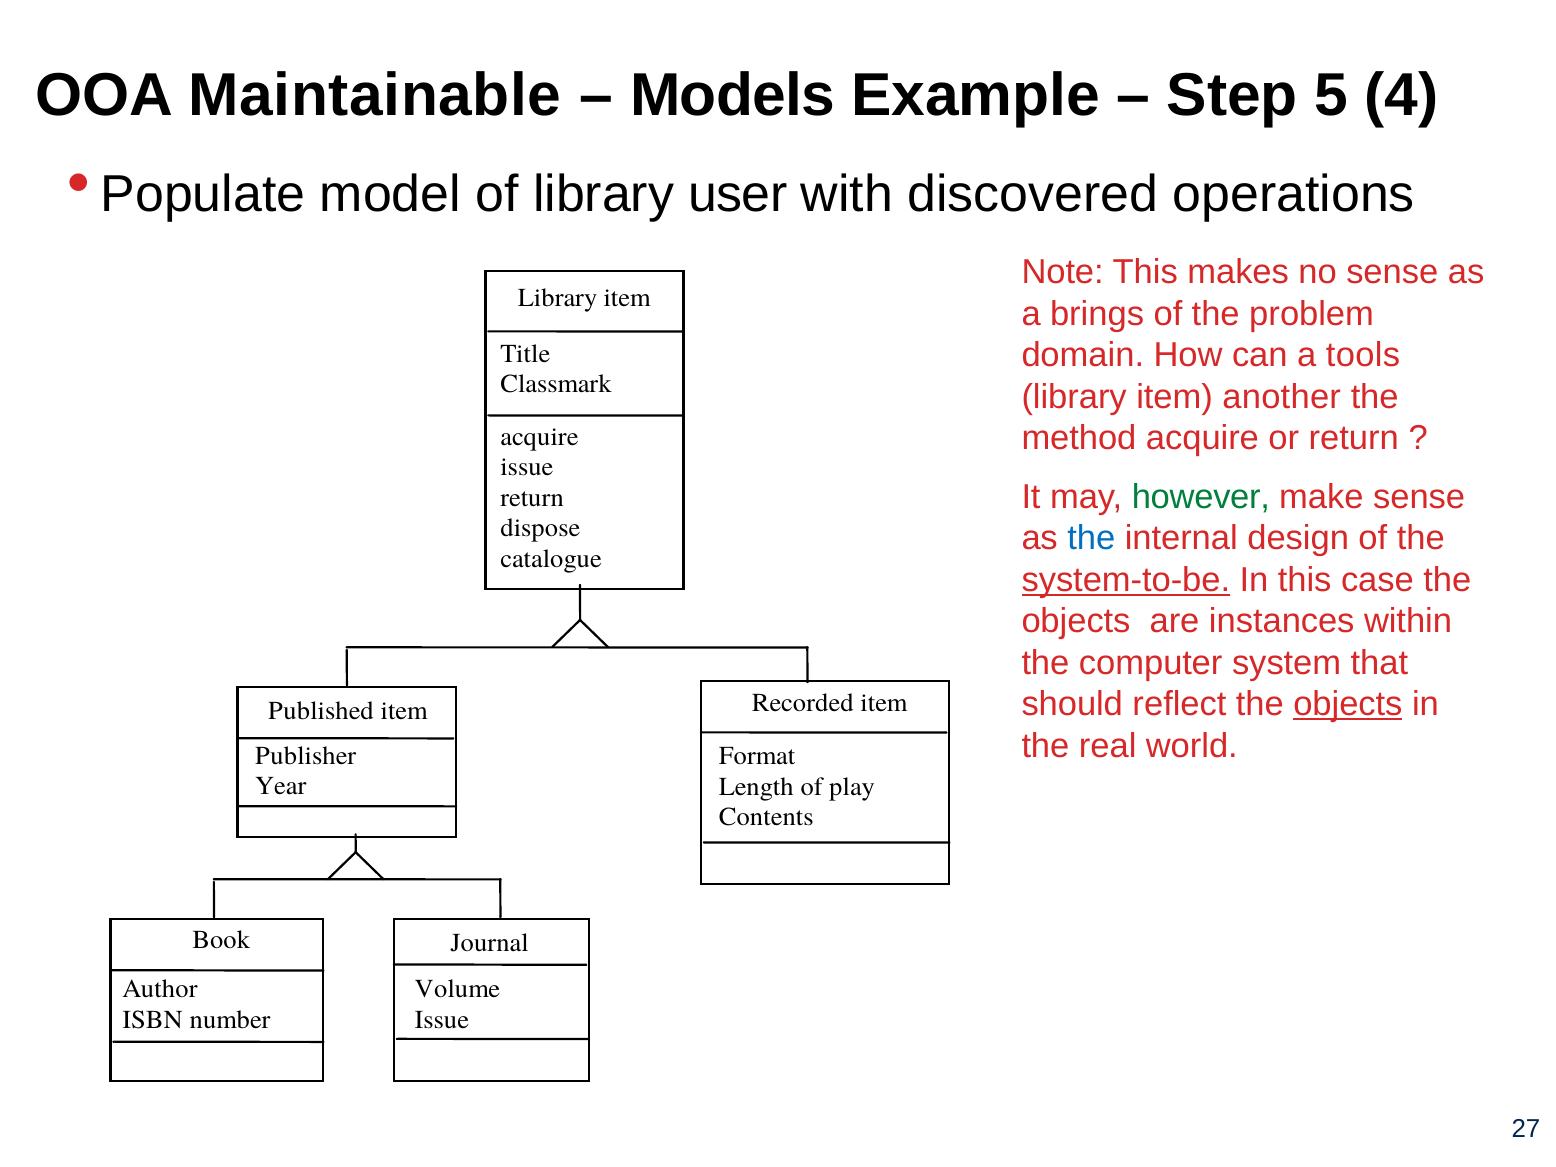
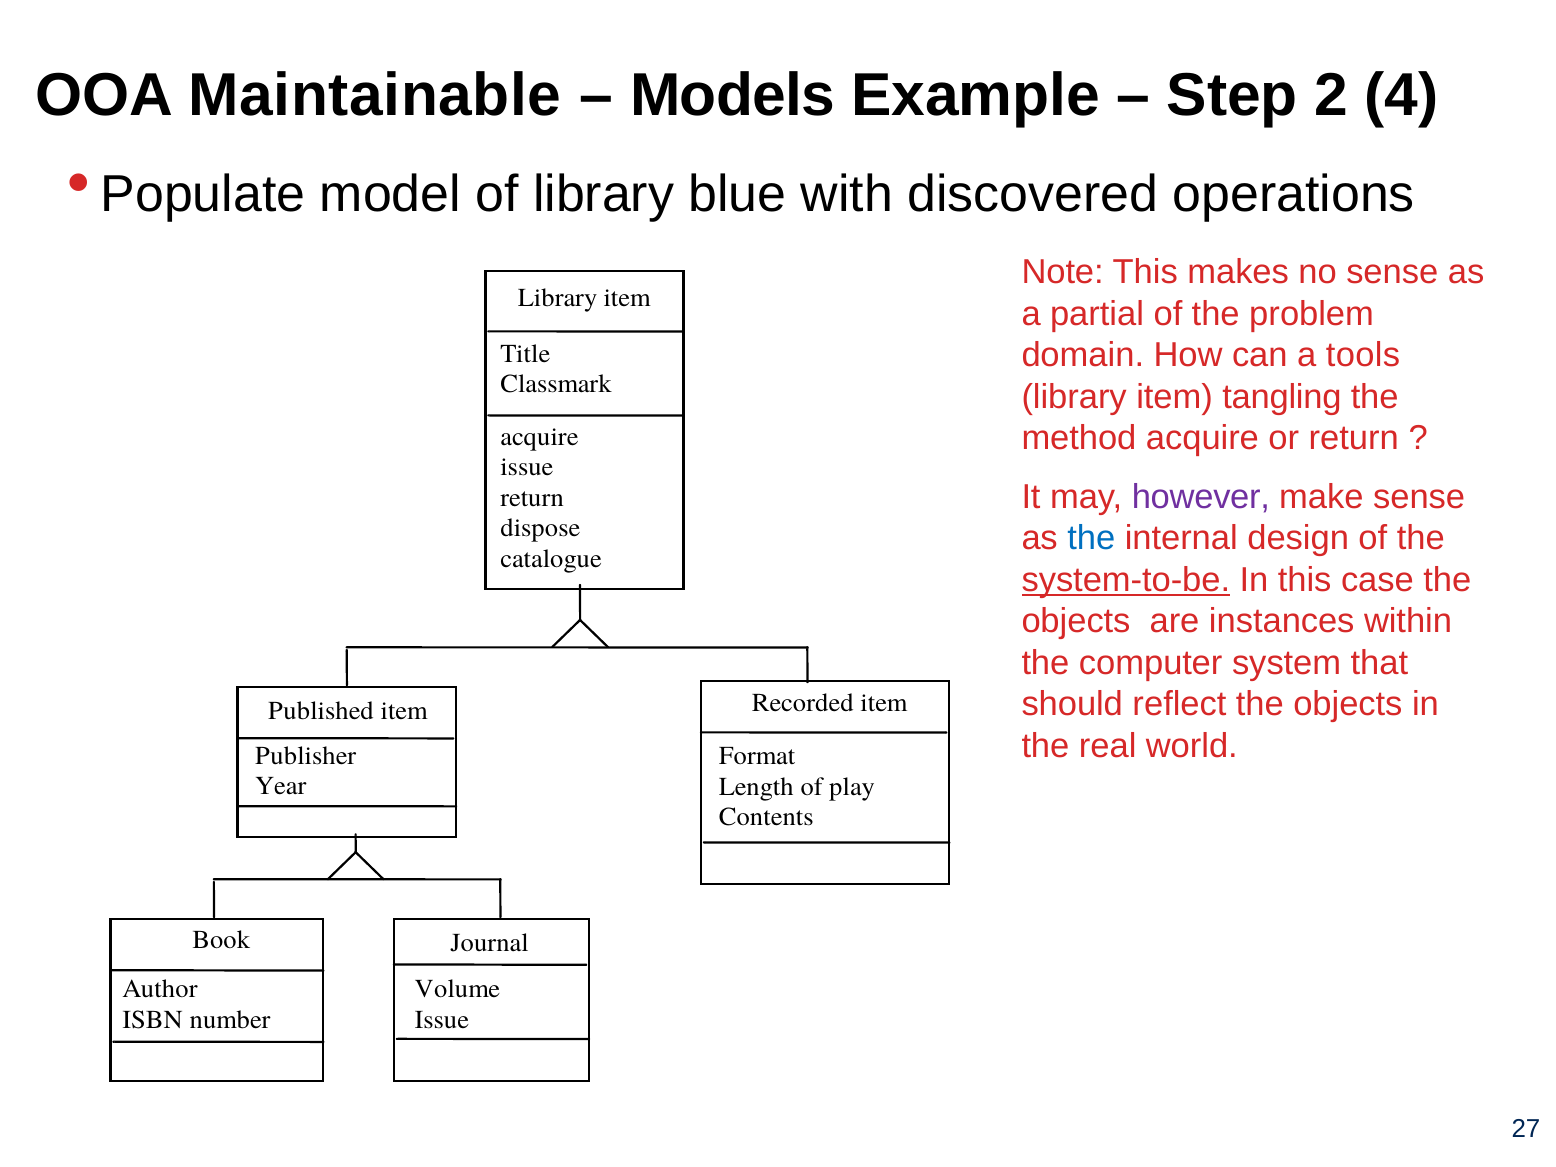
5: 5 -> 2 (1331, 96)
user: user -> blue (738, 194)
brings: brings -> partial (1097, 314)
another: another -> tangling (1282, 397)
however colour: green -> purple (1201, 497)
objects underline: present -> none (1348, 704)
